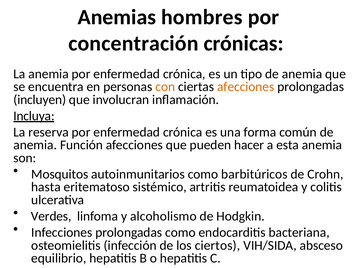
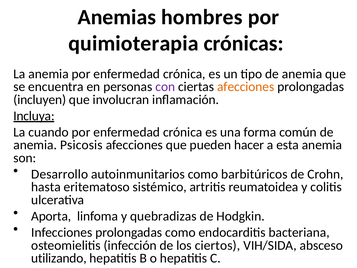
concentración: concentración -> quimioterapia (133, 43)
con colour: orange -> purple (165, 87)
reserva: reserva -> cuando (49, 132)
Función: Función -> Psicosis (81, 145)
Mosquitos: Mosquitos -> Desarrollo (60, 174)
Verdes: Verdes -> Aporta (51, 216)
alcoholismo: alcoholismo -> quebradizas (163, 216)
equilibrio: equilibrio -> utilizando (59, 258)
